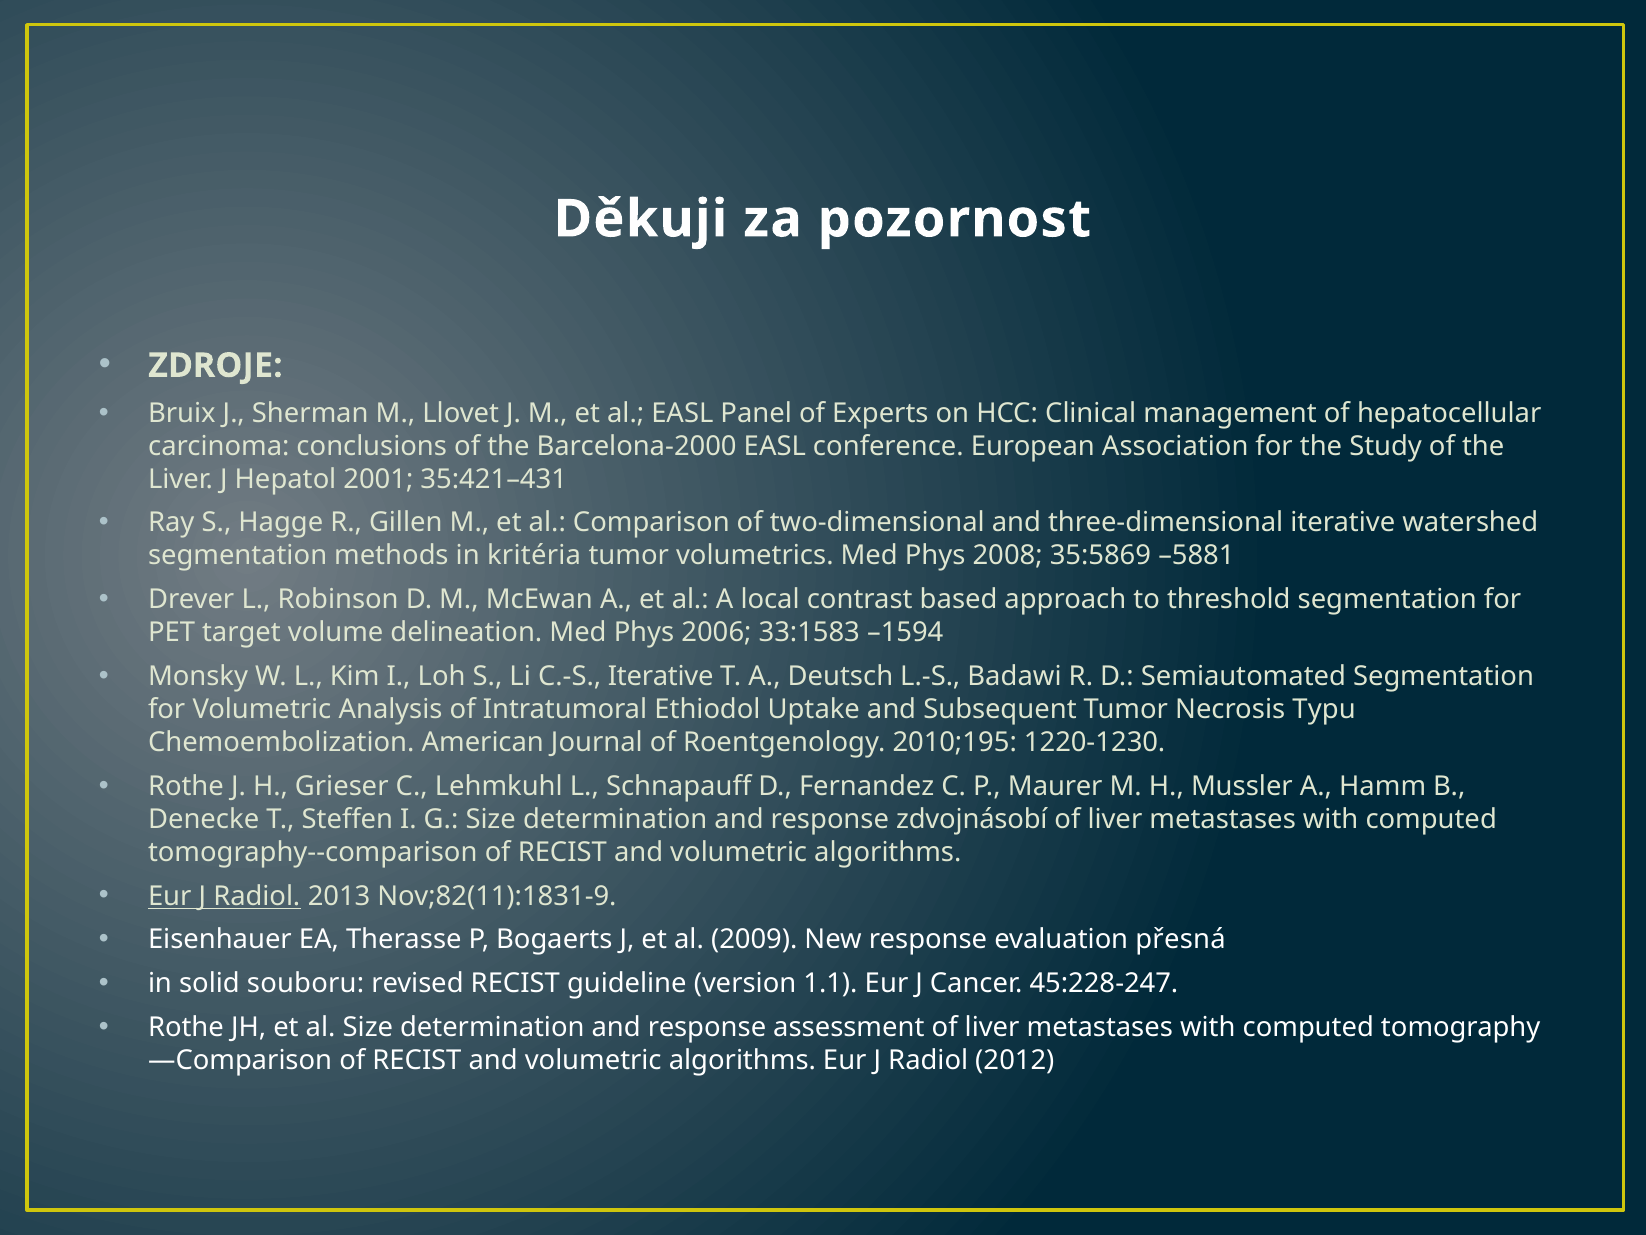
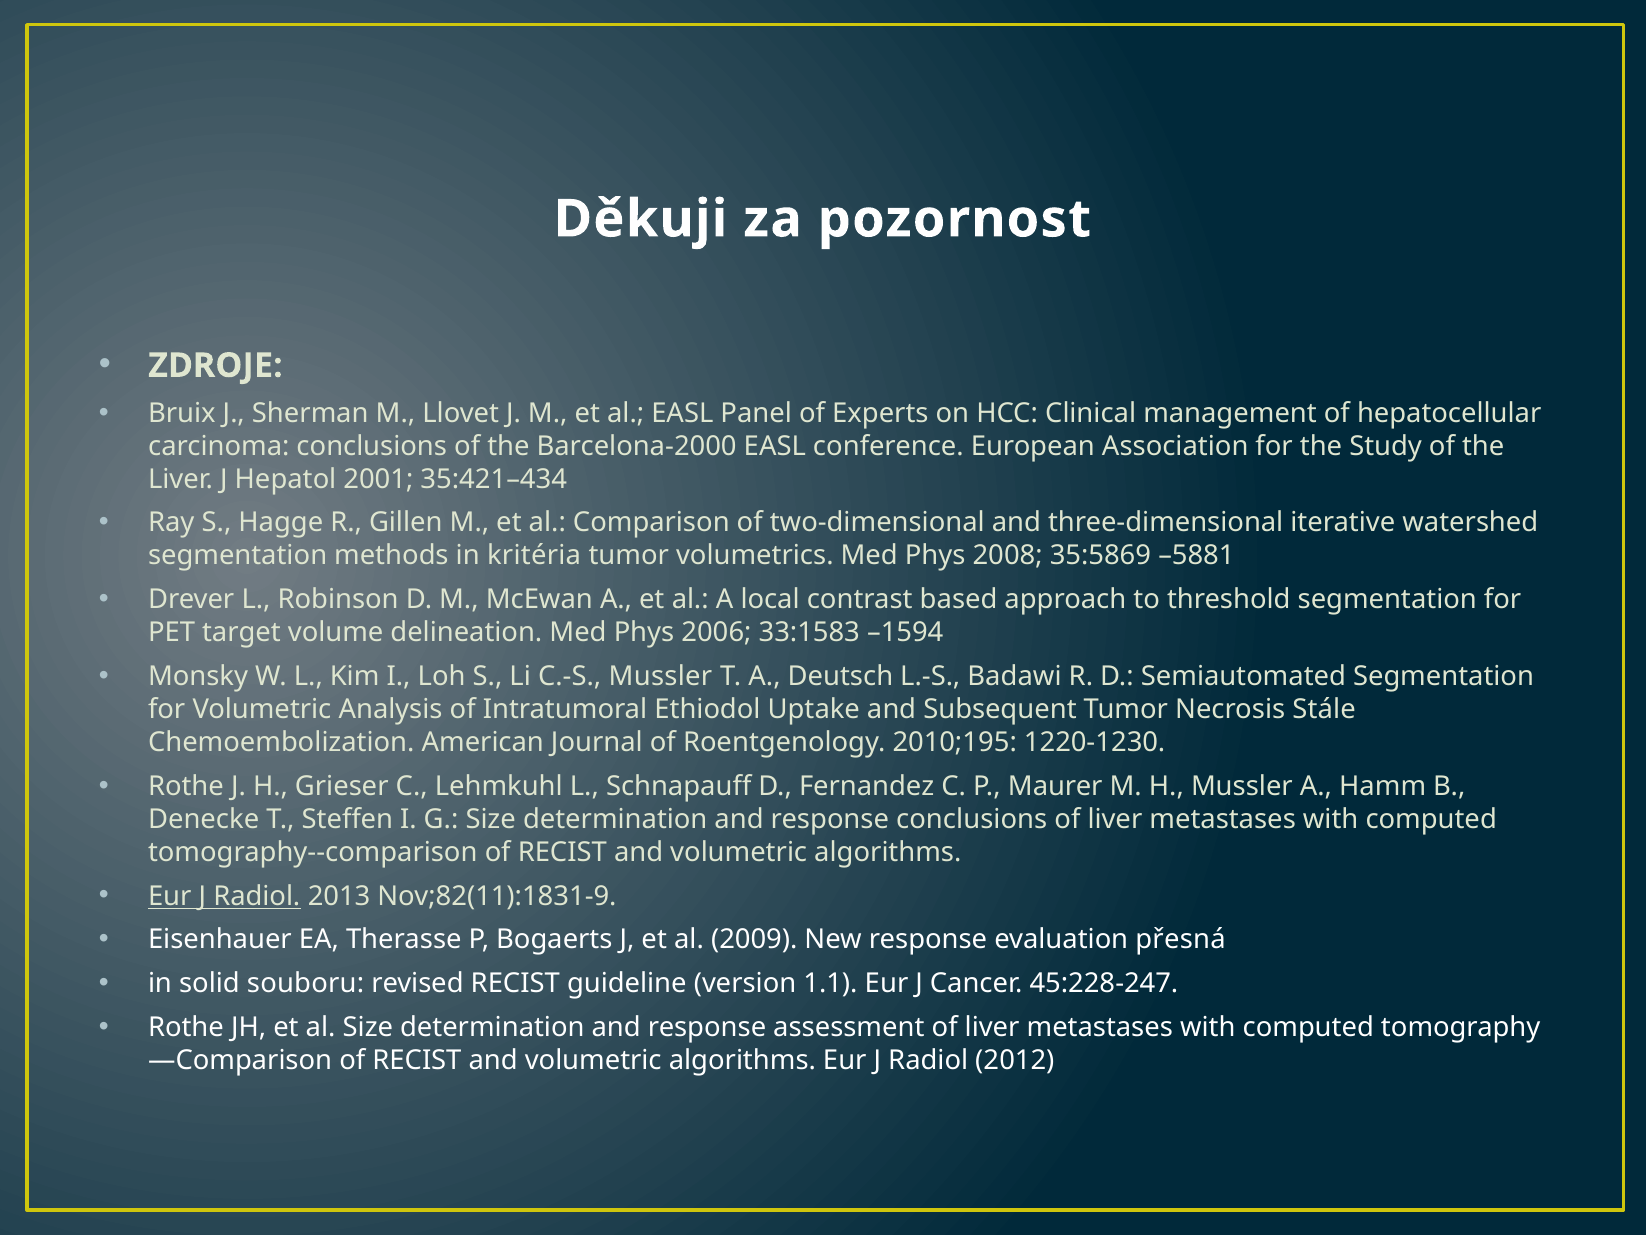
35:421–431: 35:421–431 -> 35:421–434 (494, 479)
C.-S Iterative: Iterative -> Mussler (660, 676)
Typu: Typu -> Stále (1324, 709)
response zdvojnásobí: zdvojnásobí -> conclusions (972, 819)
